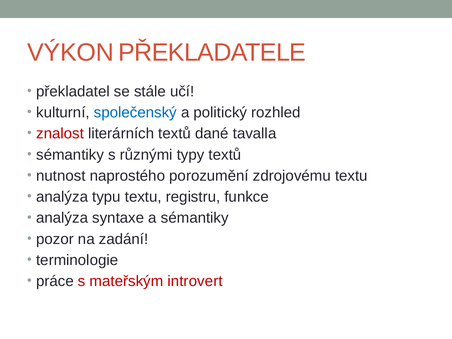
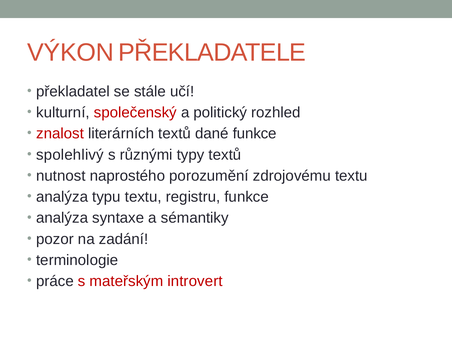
společenský colour: blue -> red (135, 113)
dané tavalla: tavalla -> funkce (255, 134)
sémantiky: sémantiky -> spolehlivý (70, 155)
